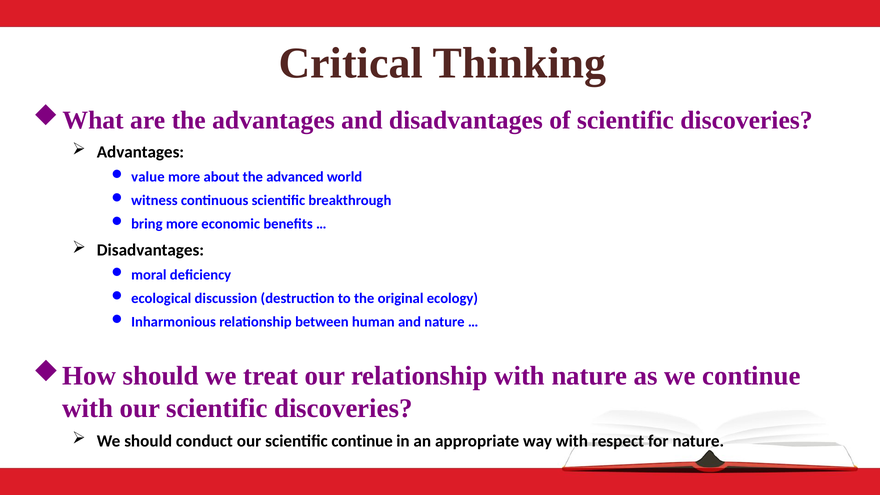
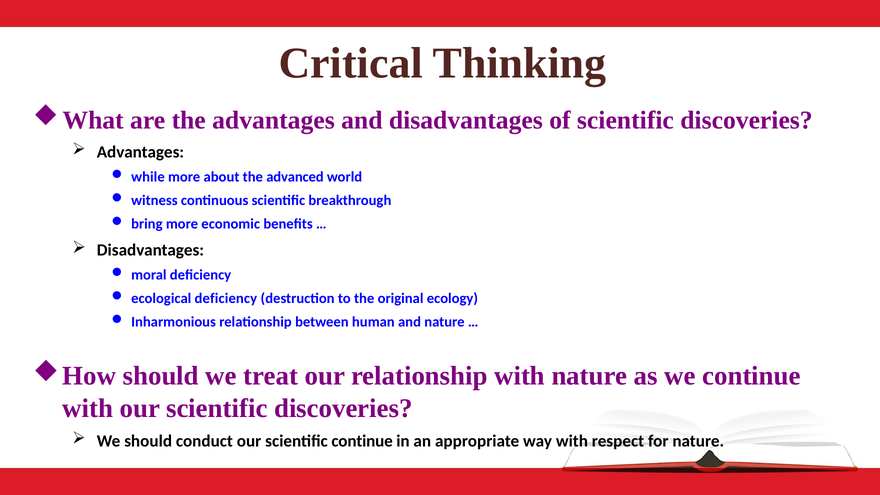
value: value -> while (148, 177)
ecological discussion: discussion -> deficiency (226, 298)
